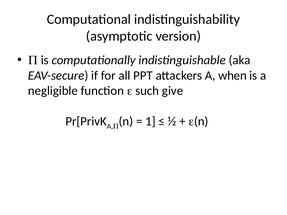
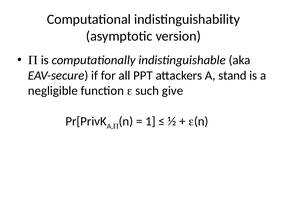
when: when -> stand (232, 76)
